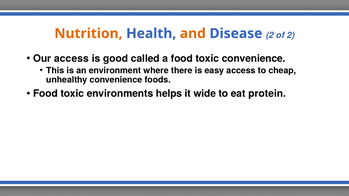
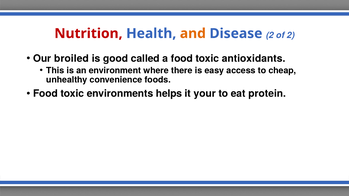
Nutrition colour: orange -> red (88, 34)
Our access: access -> broiled (71, 59)
toxic convenience: convenience -> antioxidants (254, 59)
wide: wide -> your (205, 94)
